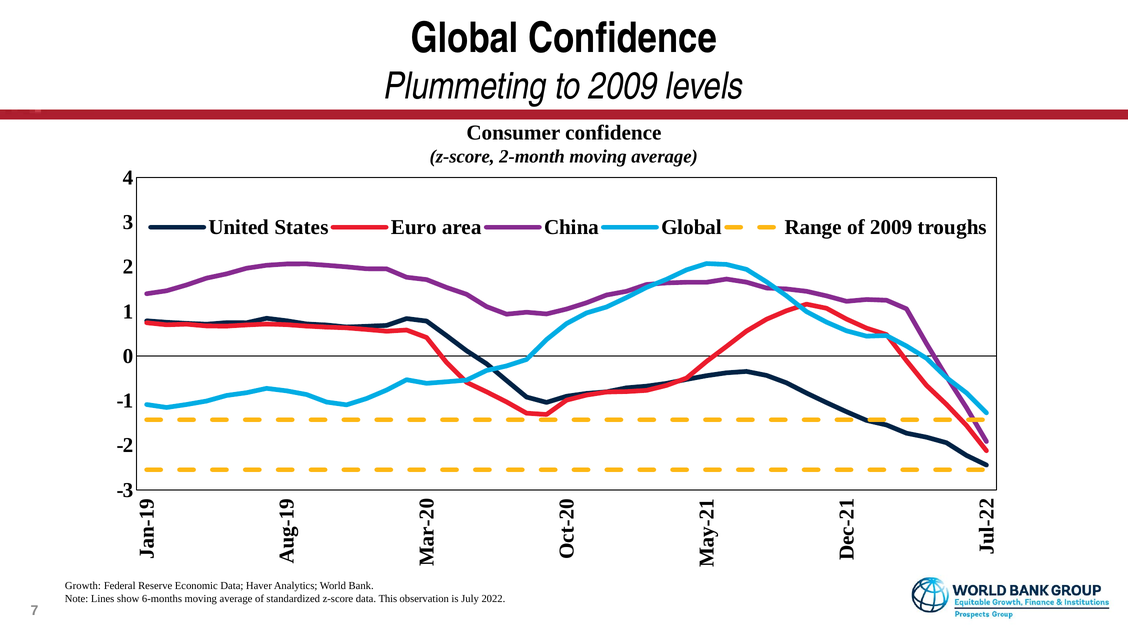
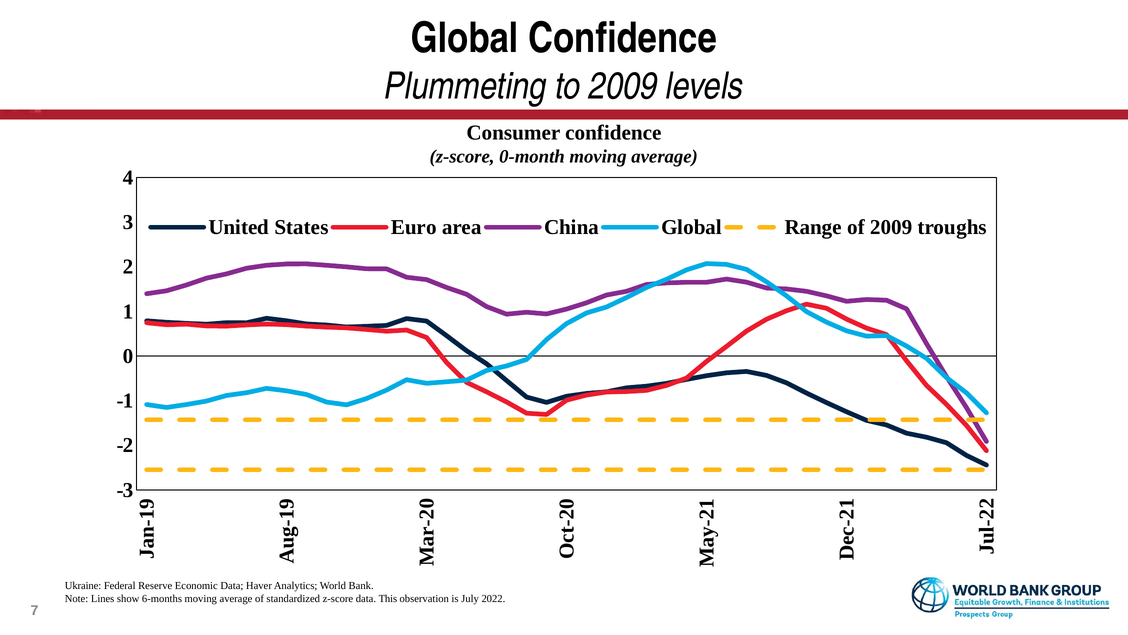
2-month: 2-month -> 0-month (532, 157)
Growth: Growth -> Ukraine (83, 585)
